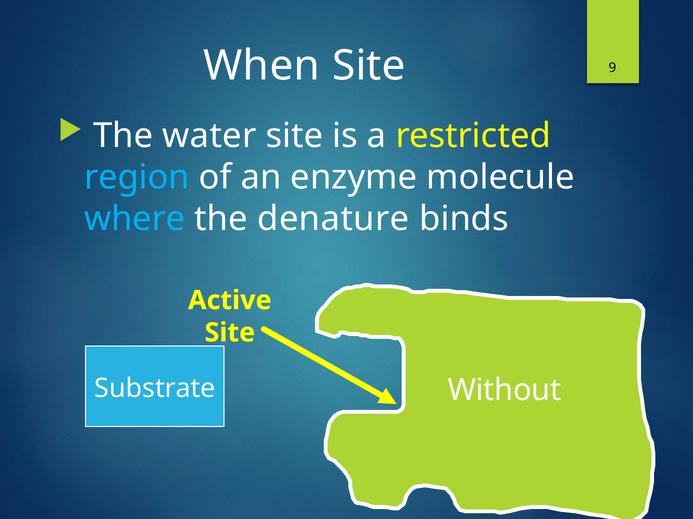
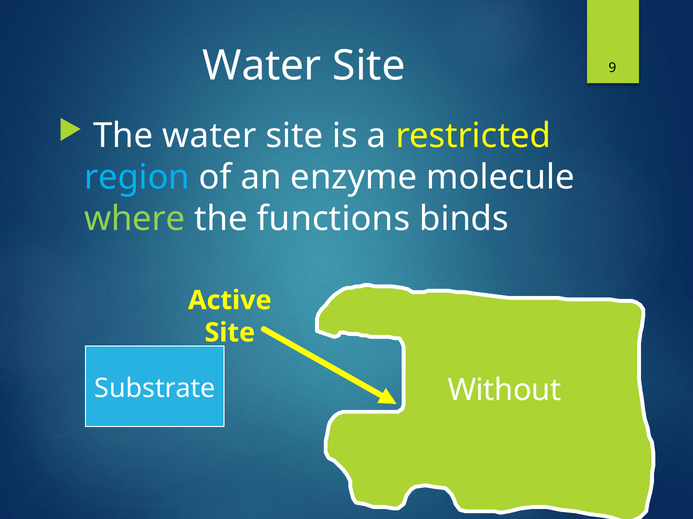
When: When -> Water (262, 66)
where colour: light blue -> light green (135, 219)
denature: denature -> functions (333, 219)
